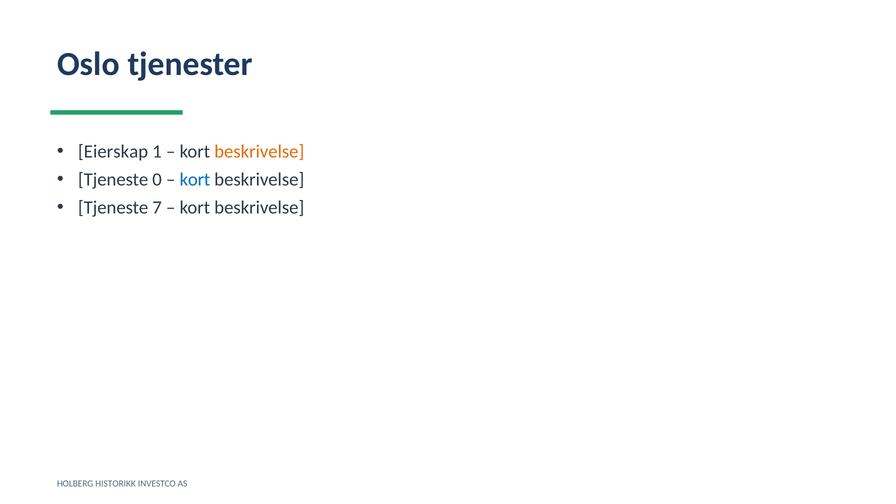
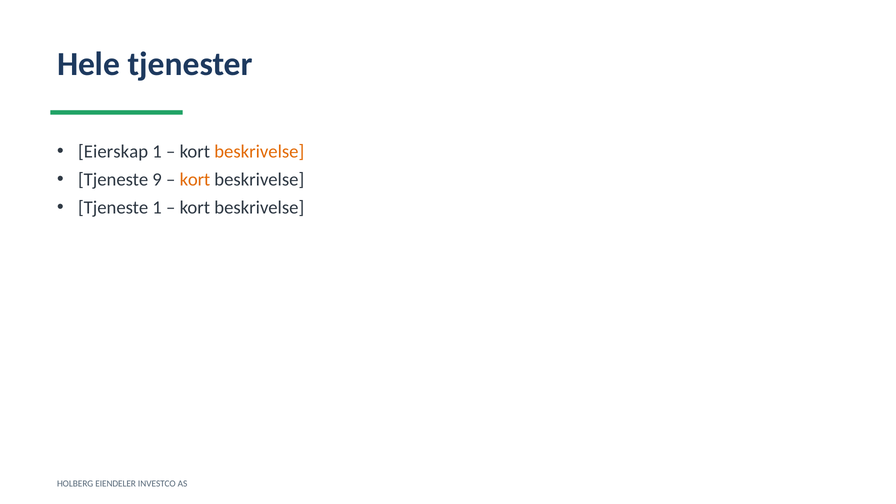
Oslo: Oslo -> Hele (89, 64)
0: 0 -> 9 (157, 180)
kort colour: blue -> orange (195, 180)
Tjeneste 7: 7 -> 1 (157, 208)
HISTORIKK: HISTORIKK -> EIENDELER (116, 484)
